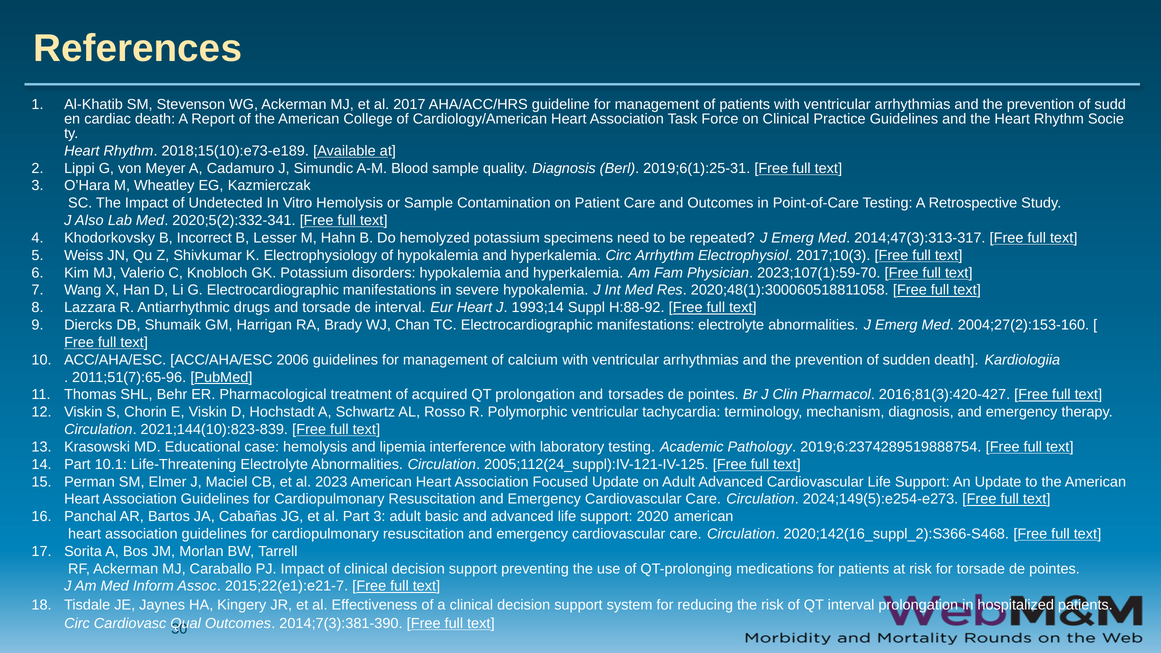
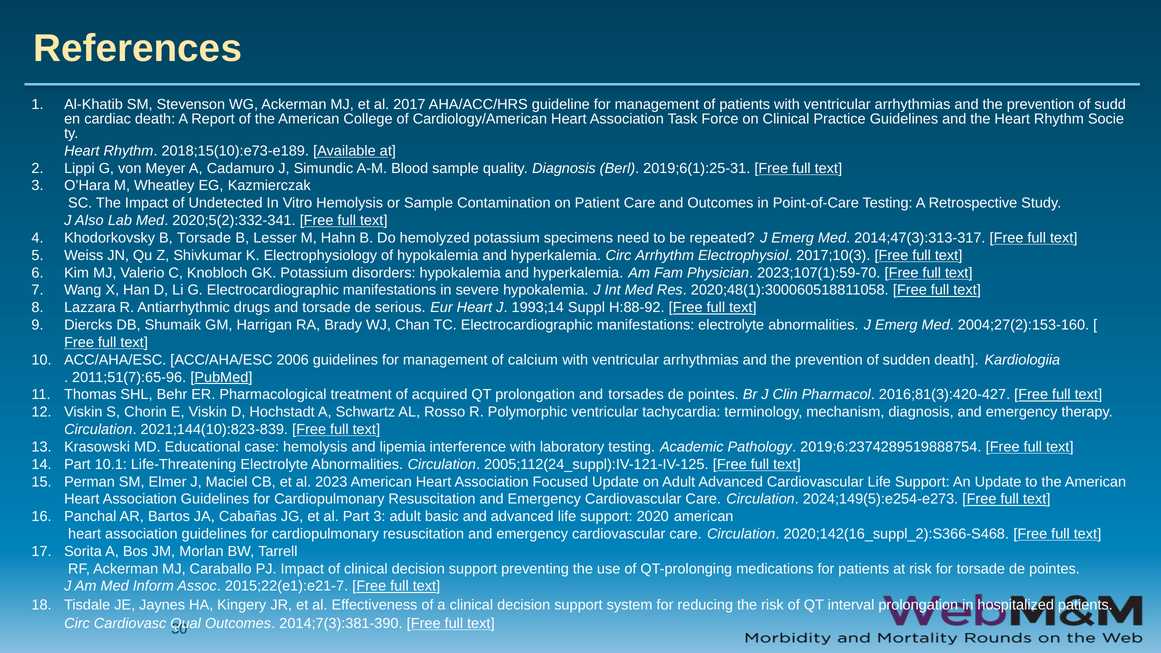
B Incorrect: Incorrect -> Torsade (204, 238)
de interval: interval -> serious (400, 308)
